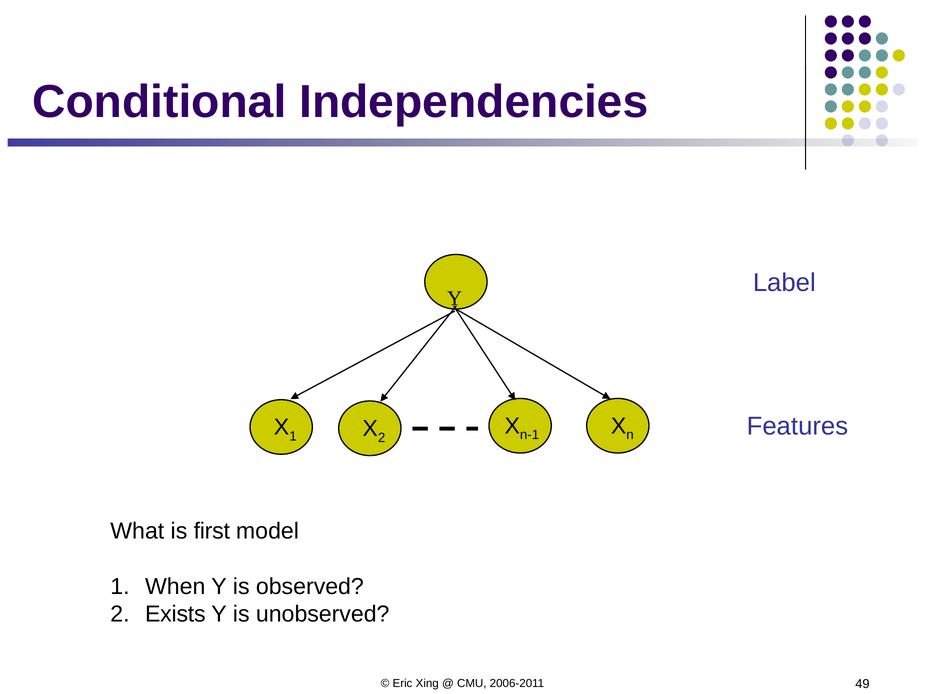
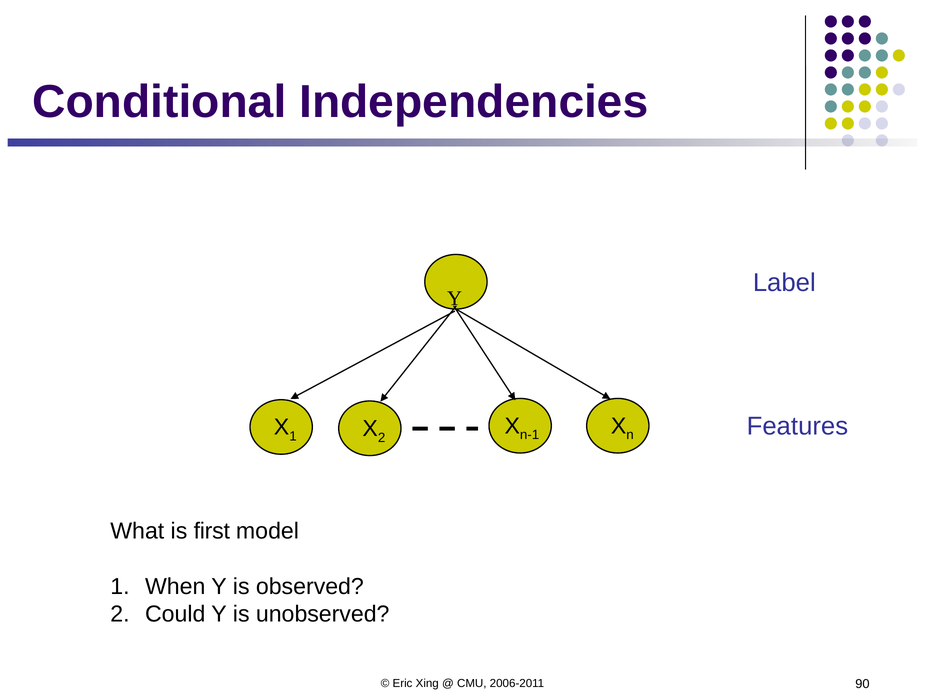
Exists: Exists -> Could (175, 614)
49: 49 -> 90 (862, 684)
